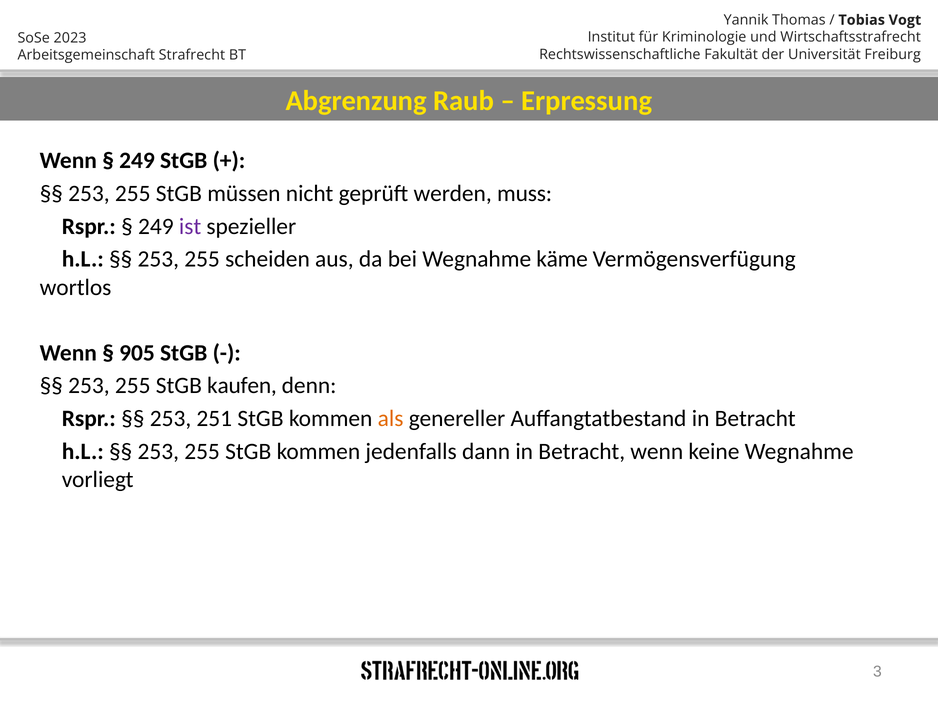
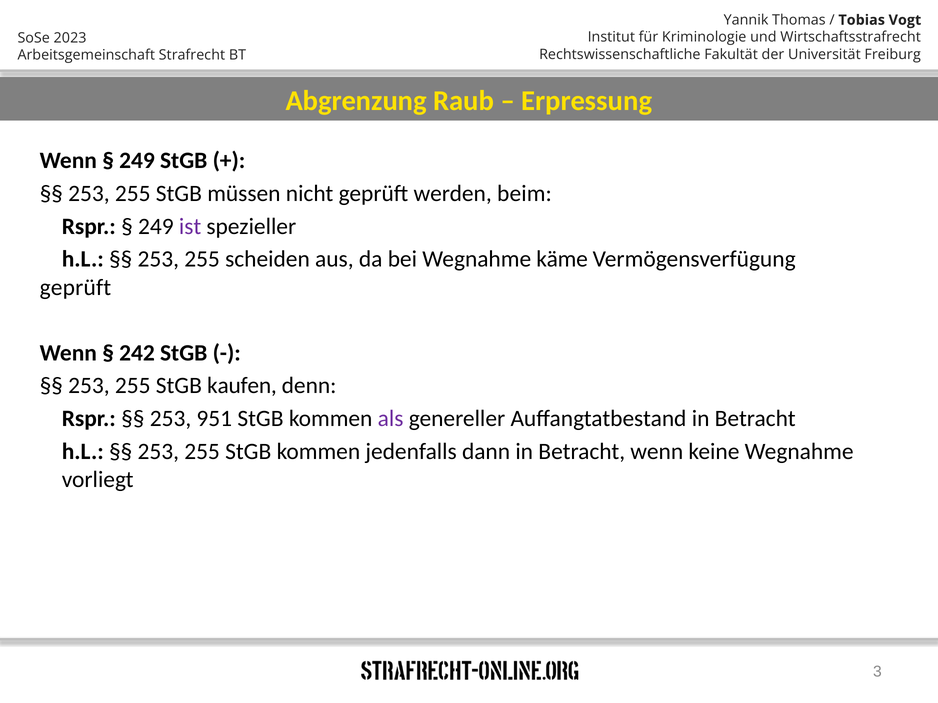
muss: muss -> beim (524, 194)
wortlos: wortlos -> geprüft (75, 288)
905: 905 -> 242 (137, 353)
251: 251 -> 951 (214, 419)
als colour: orange -> purple (391, 419)
